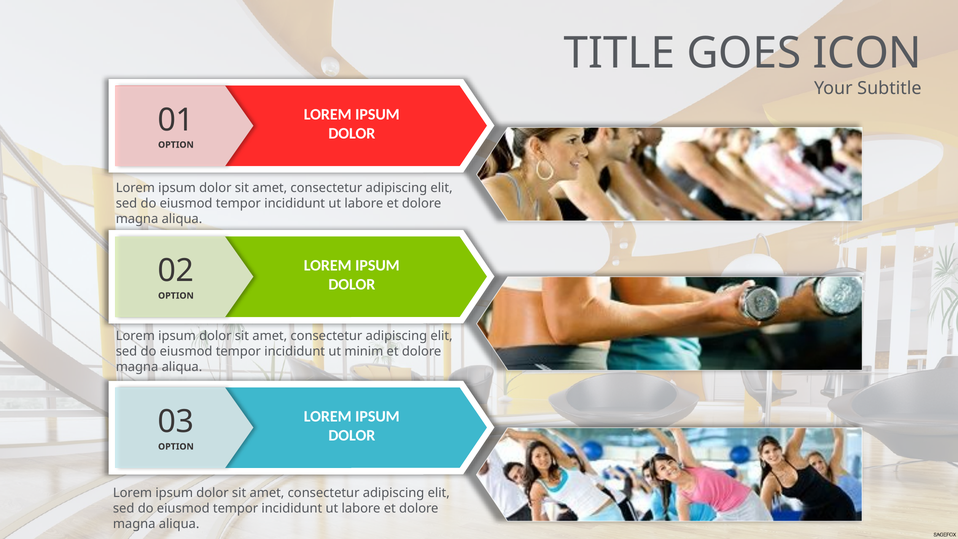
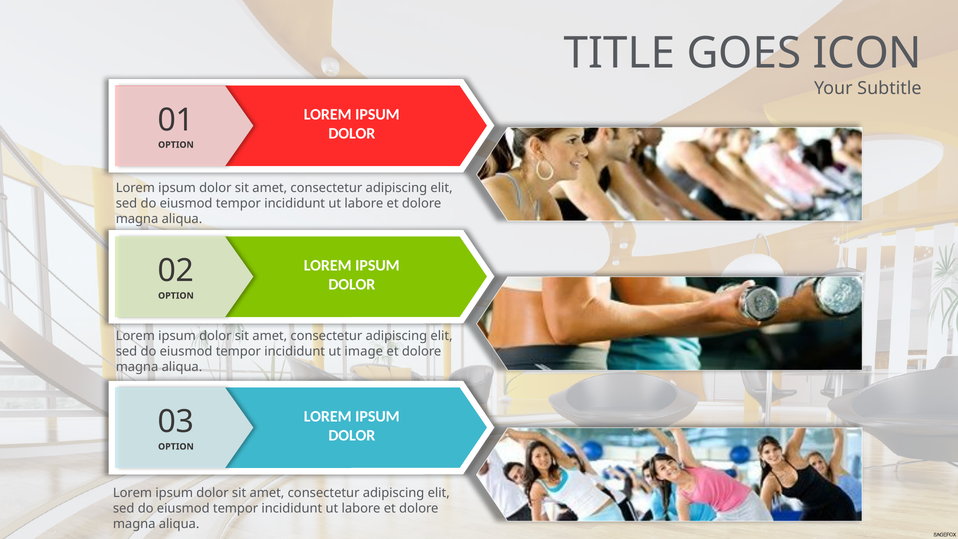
minim: minim -> image (364, 352)
